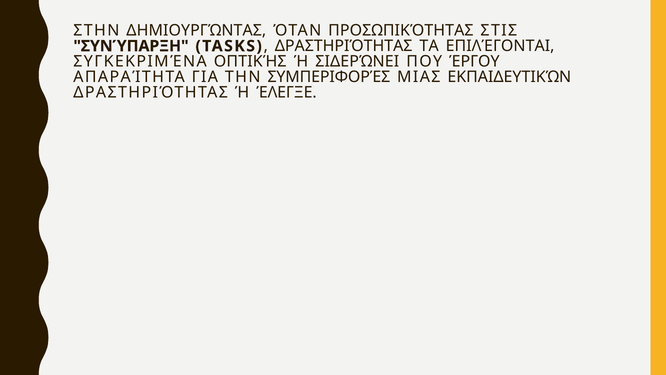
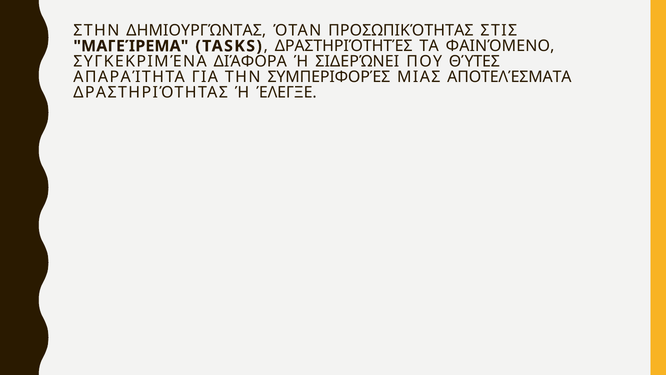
ΣΥΝΎΠΑΡΞΗ: ΣΥΝΎΠΑΡΞΗ -> ΜΑΓΕΊΡΕΜΑ (131, 46)
ΔΡΑΣΤΗΡΙΌΤΗΤΑΣ: ΔΡΑΣΤΗΡΙΌΤΗΤΑΣ -> ΔΡΑΣΤΗΡΙΌΤΗΤΈΣ (344, 46)
ΕΠΙΛΈΓΟΝΤΑΙ: ΕΠΙΛΈΓΟΝΤΑΙ -> ΦΑΙΝΌΜΕΝΟ (500, 46)
ΟΠΤΙΚΉΣ: ΟΠΤΙΚΉΣ -> ΔΙΆΦΟΡΑ (250, 62)
ΈΡΓΟΥ: ΈΡΓΟΥ -> ΘΎΤΕΣ (474, 62)
ΕΚΠΑΙΔΕΥΤΙΚΏΝ: ΕΚΠΑΙΔΕΥΤΙΚΏΝ -> ΑΠΟΤΕΛΈΣΜΑΤΑ (509, 77)
